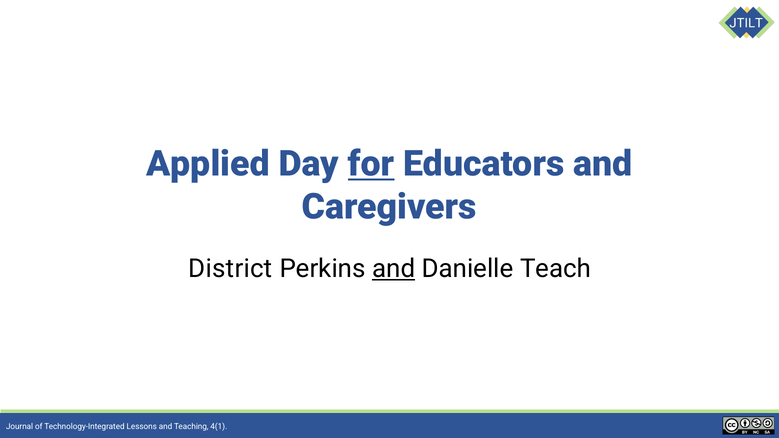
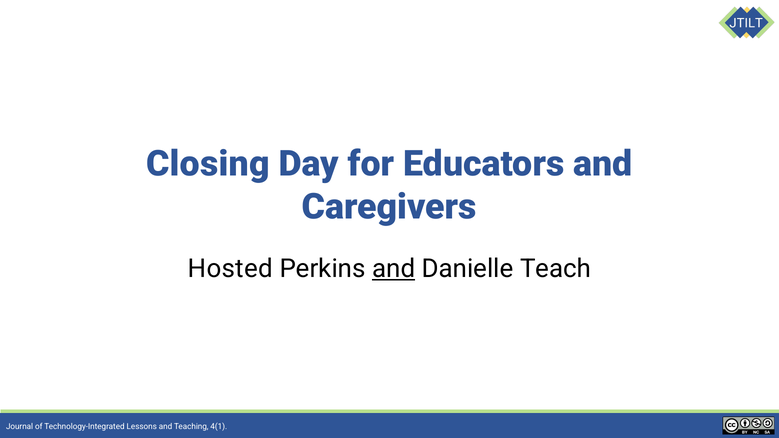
Applied: Applied -> Closing (208, 164)
for underline: present -> none (371, 164)
District: District -> Hosted (230, 269)
